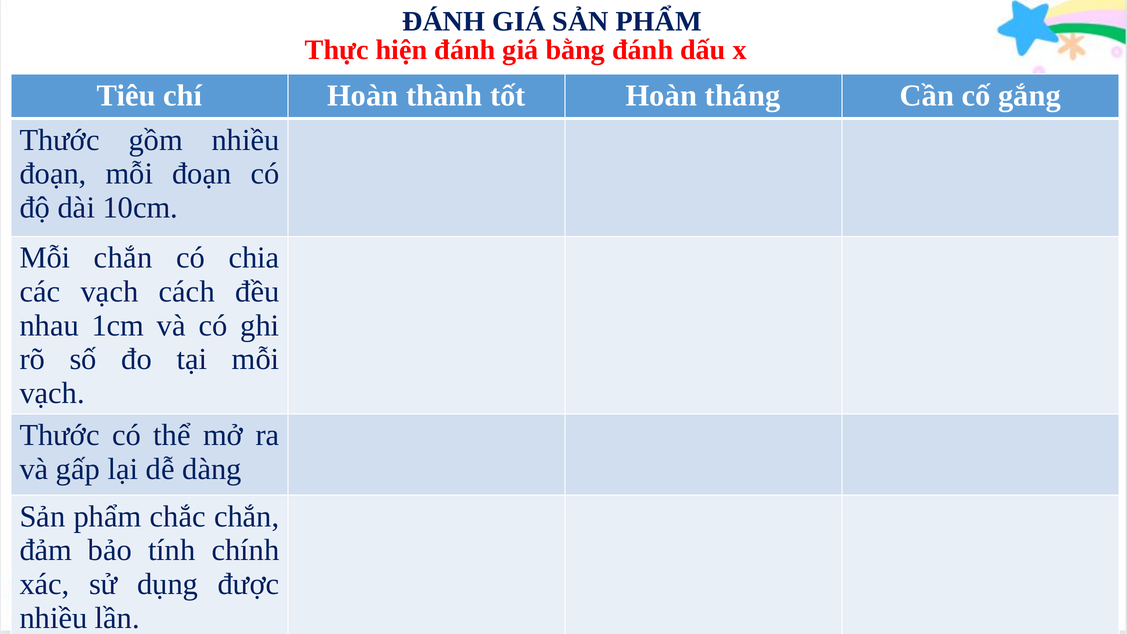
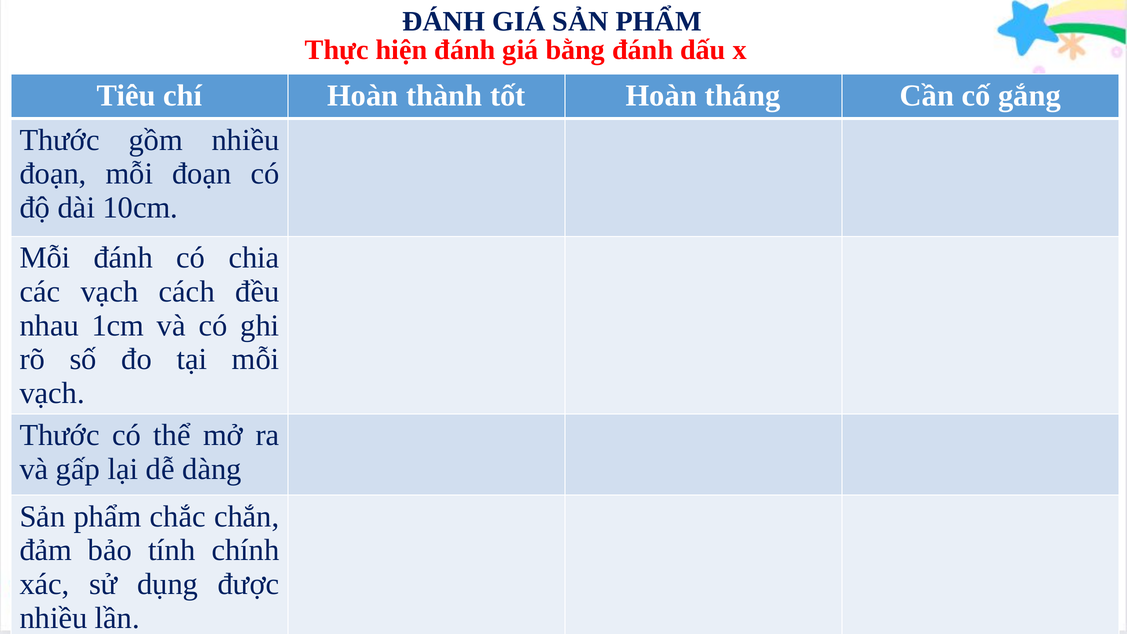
Mỗi chắn: chắn -> đánh (123, 258)
